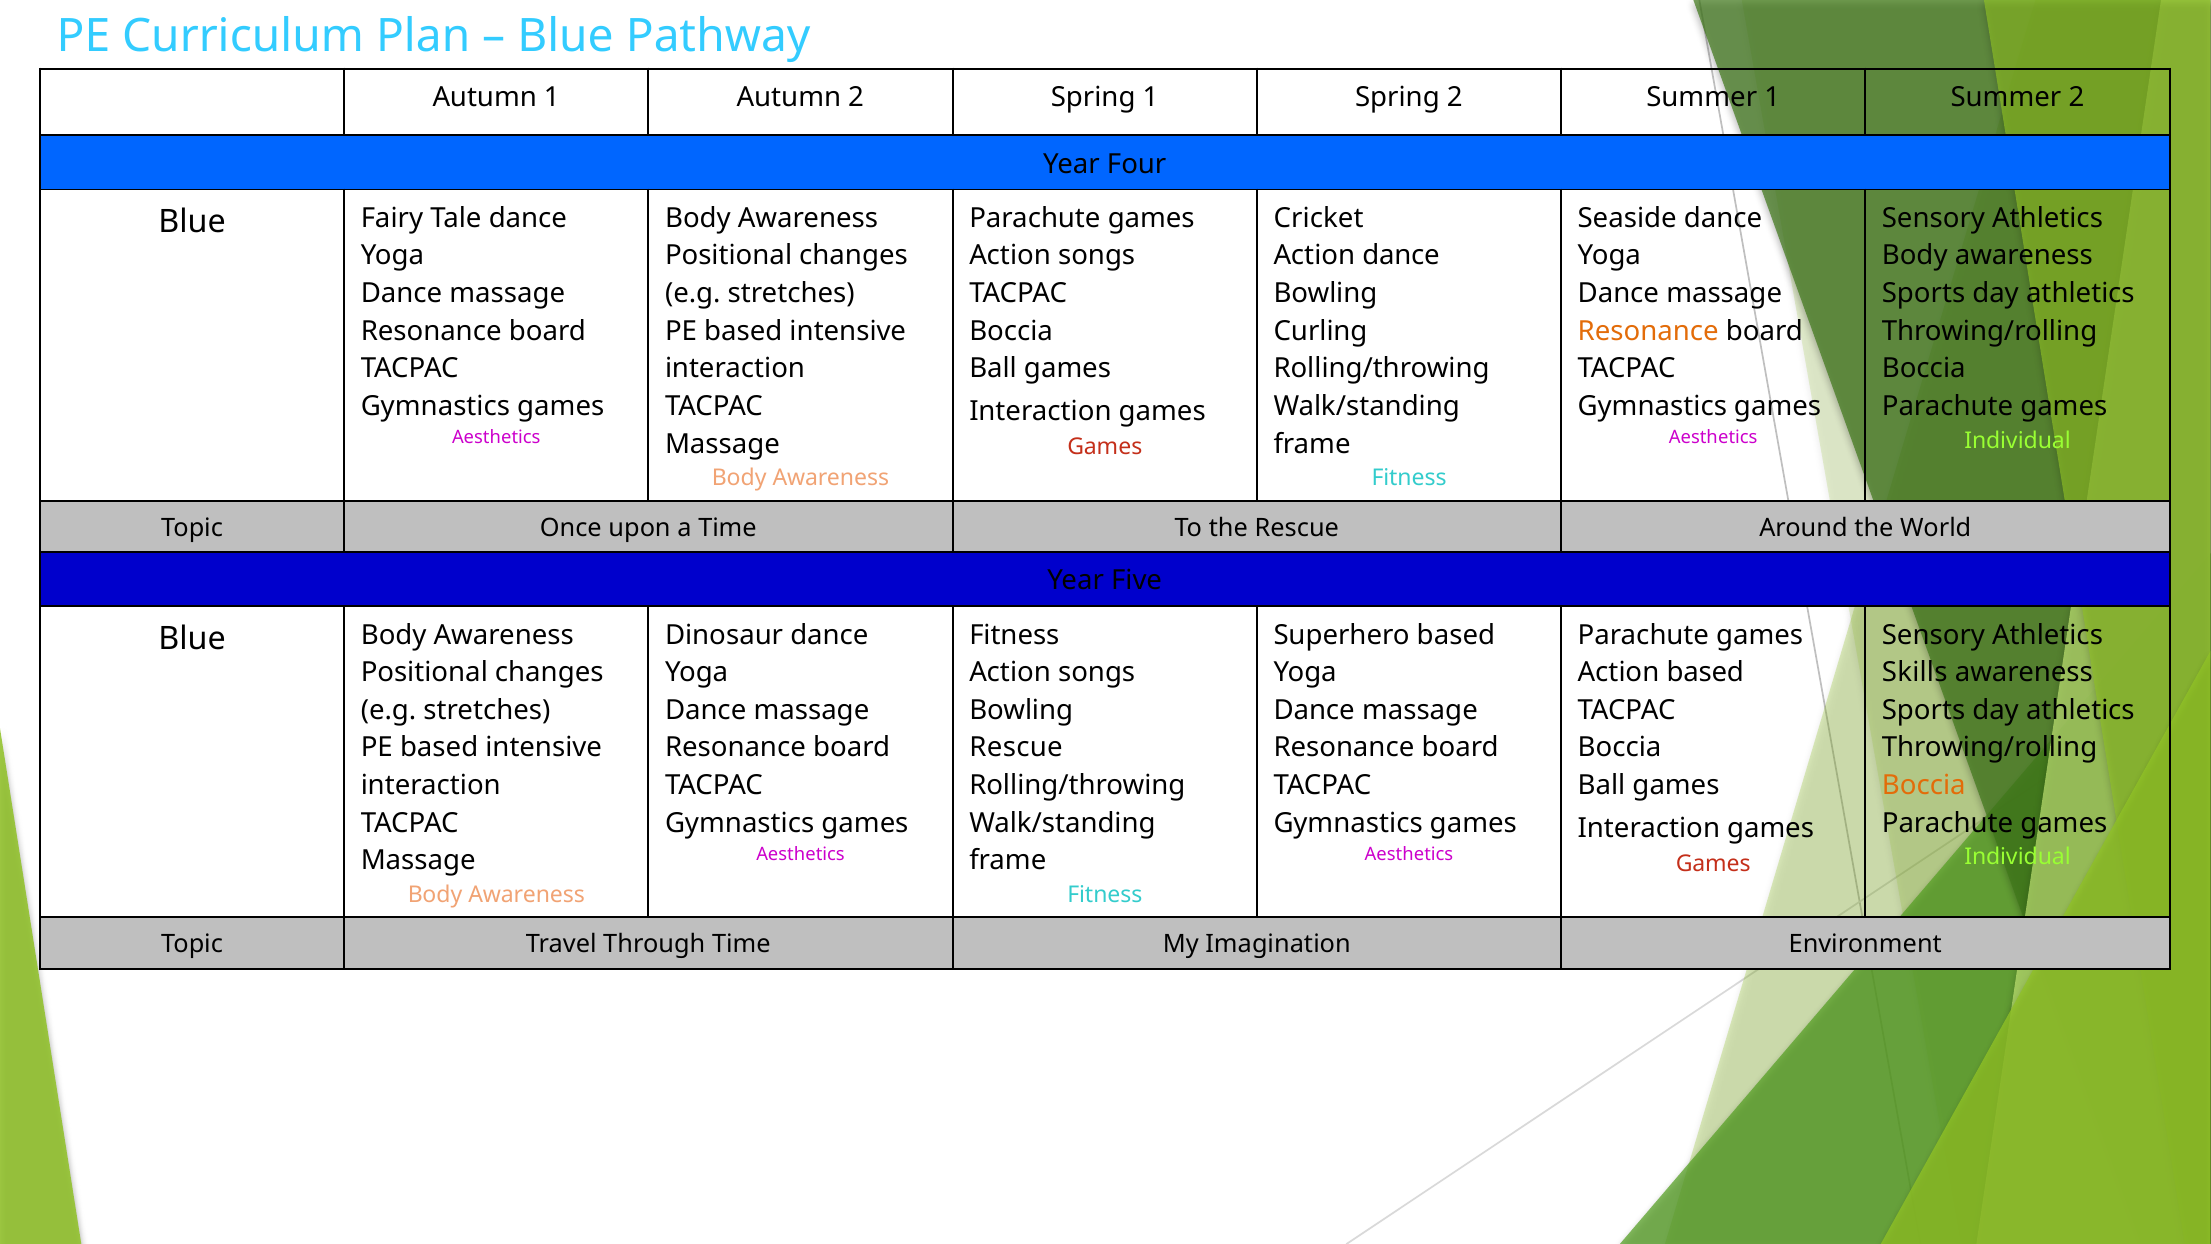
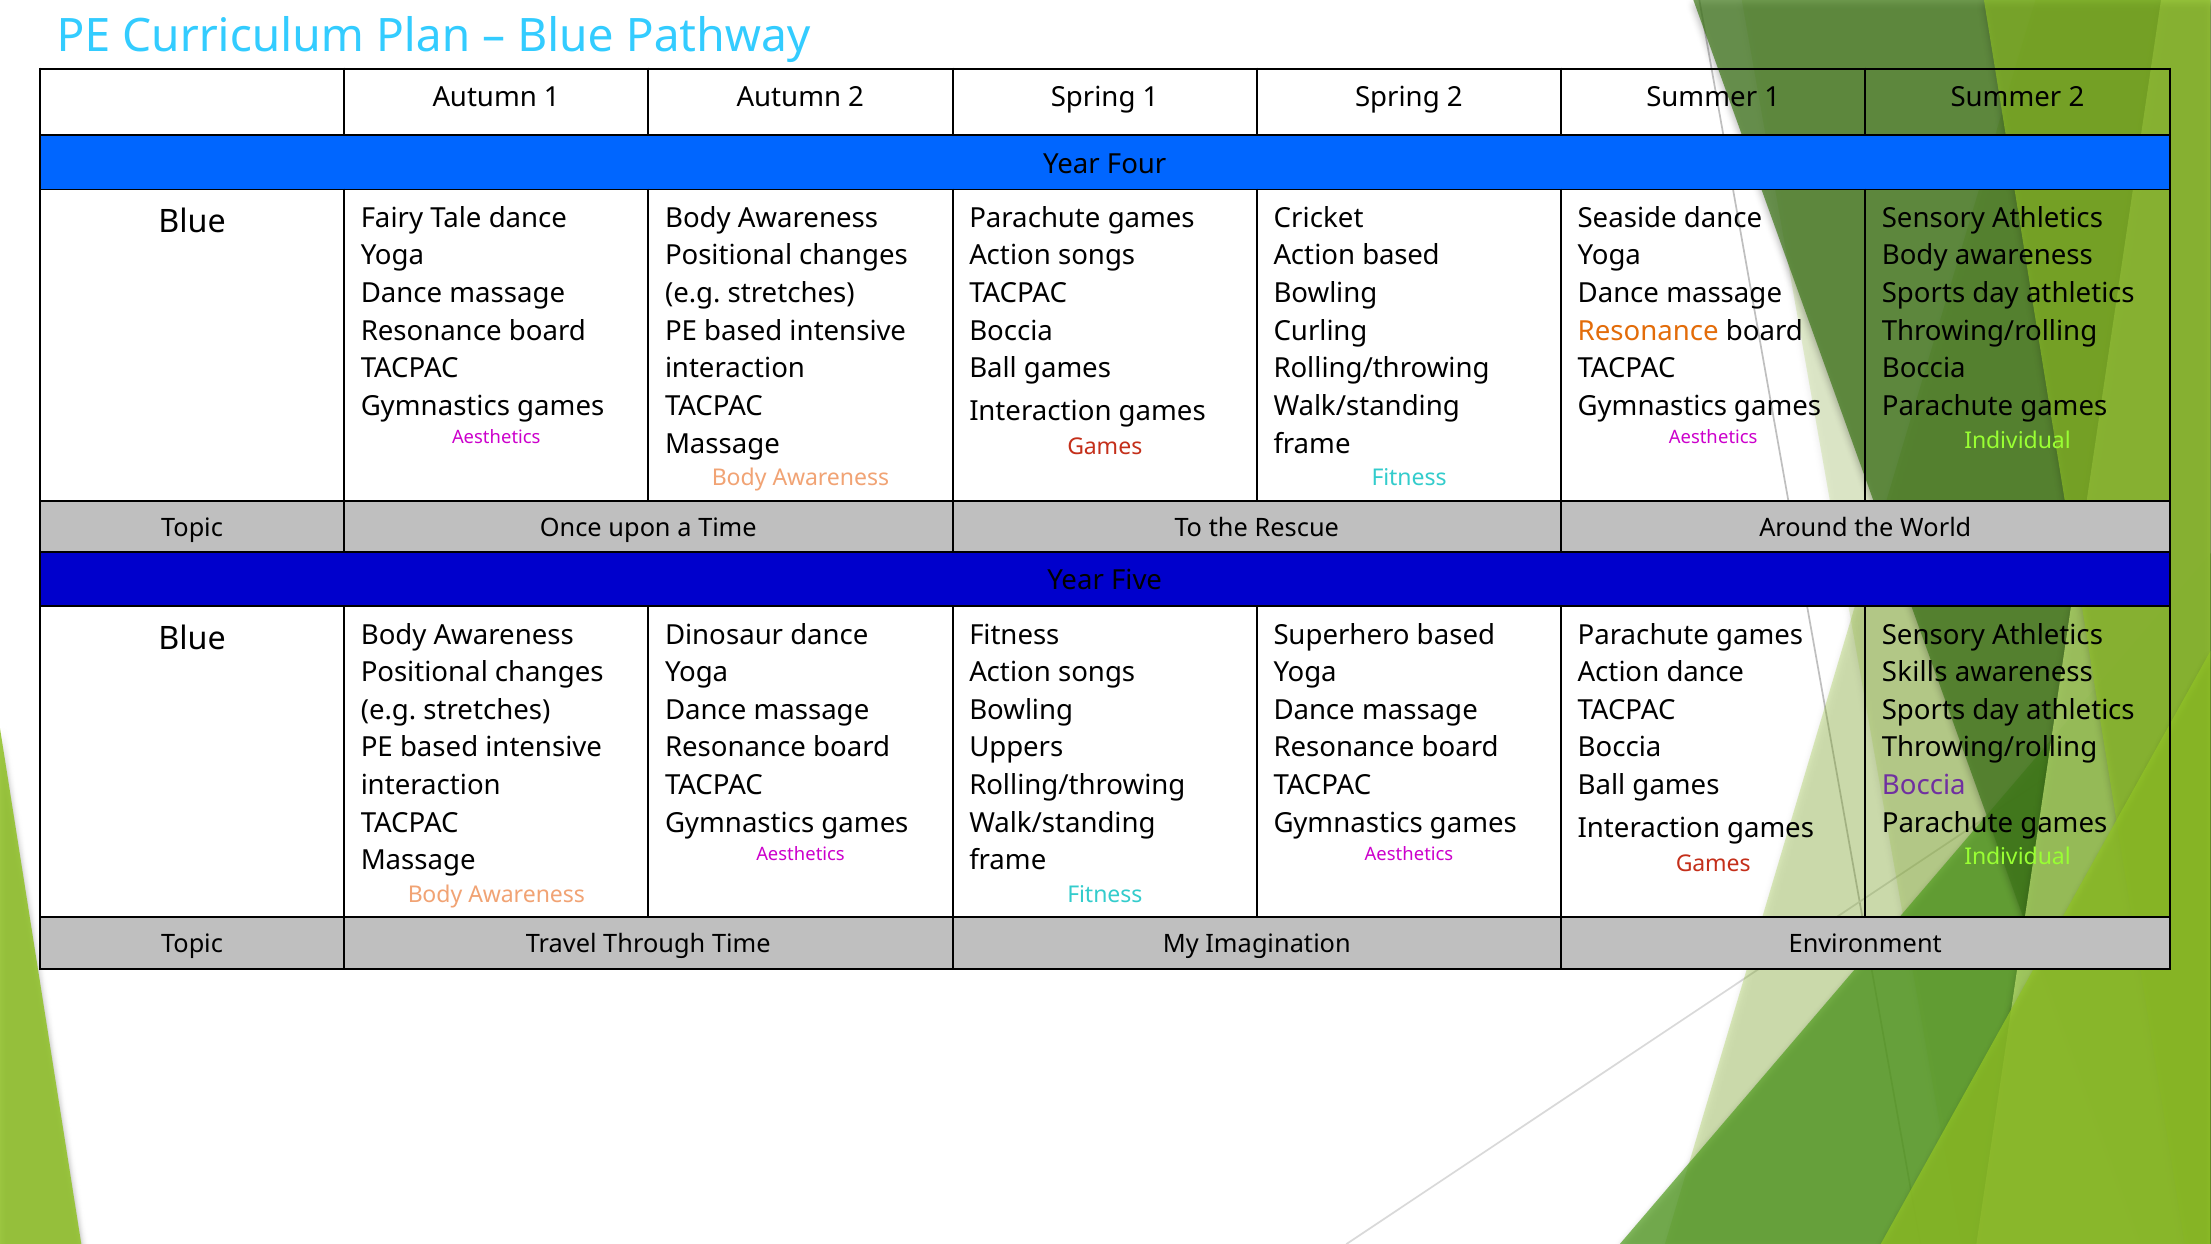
Action dance: dance -> based (1401, 256)
Action based: based -> dance (1705, 672)
Rescue: Rescue -> Uppers (1016, 748)
Boccia colour: orange -> purple (1924, 785)
